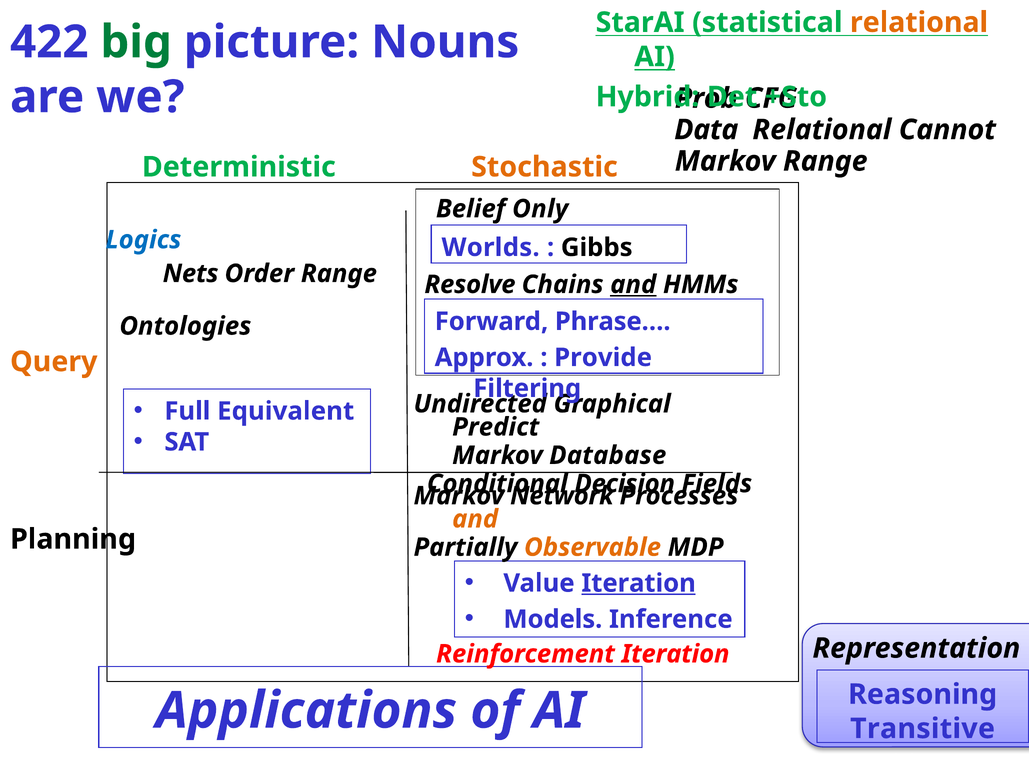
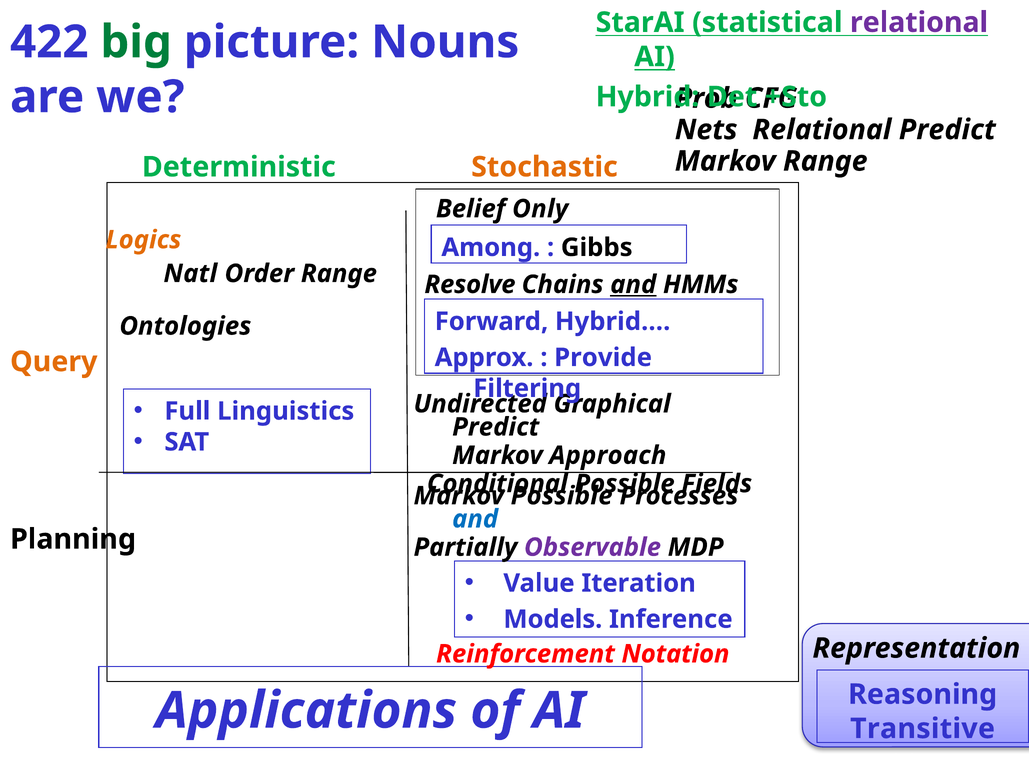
relational colour: orange -> purple (919, 22)
Data: Data -> Nets (706, 130)
Relational Cannot: Cannot -> Predict (947, 130)
Logics colour: blue -> orange (143, 240)
Worlds: Worlds -> Among (491, 247)
Nets: Nets -> Natl (190, 274)
Phrase…: Phrase… -> Hybrid… (613, 321)
Equivalent: Equivalent -> Linguistics (286, 411)
Database: Database -> Approach (608, 455)
Decision: Decision -> Possible (625, 484)
Network: Network -> Possible (562, 496)
and colour: orange -> blue (475, 519)
Observable colour: orange -> purple (593, 547)
Iteration underline: present -> none (639, 583)
Reinforcement Iteration: Iteration -> Notation (675, 654)
